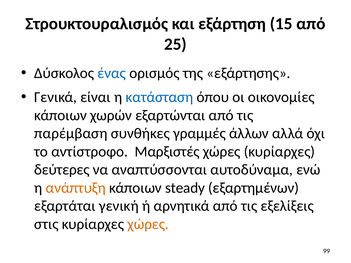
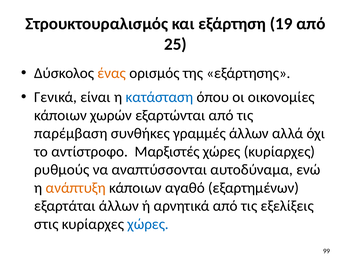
15: 15 -> 19 (281, 24)
ένας colour: blue -> orange (112, 73)
δεύτερες: δεύτερες -> ρυθμούς (62, 170)
steady: steady -> αγαθό (185, 188)
εξαρτάται γενική: γενική -> άλλων (119, 206)
χώρες colour: orange -> blue (148, 224)
